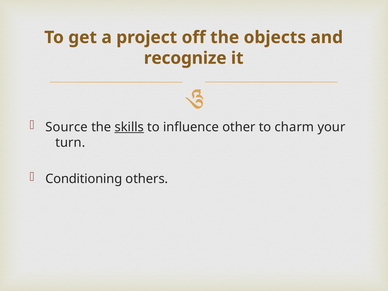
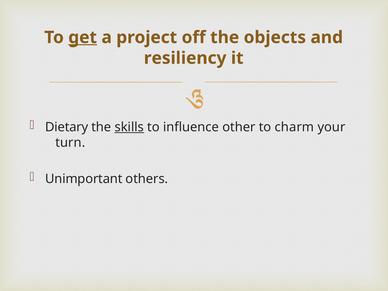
get underline: none -> present (83, 37)
recognize: recognize -> resiliency (185, 58)
Source: Source -> Dietary (67, 127)
Conditioning: Conditioning -> Unimportant (84, 179)
